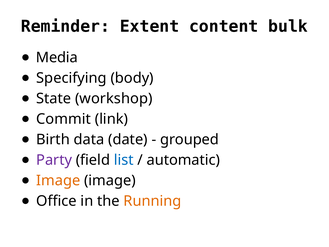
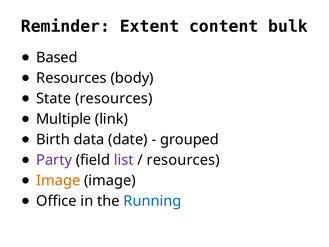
Media: Media -> Based (57, 57)
Specifying: Specifying -> Resources (71, 78)
State workshop: workshop -> resources (114, 98)
Commit: Commit -> Multiple (64, 119)
list colour: blue -> purple (124, 160)
automatic: automatic -> resources (183, 160)
Running colour: orange -> blue (152, 201)
